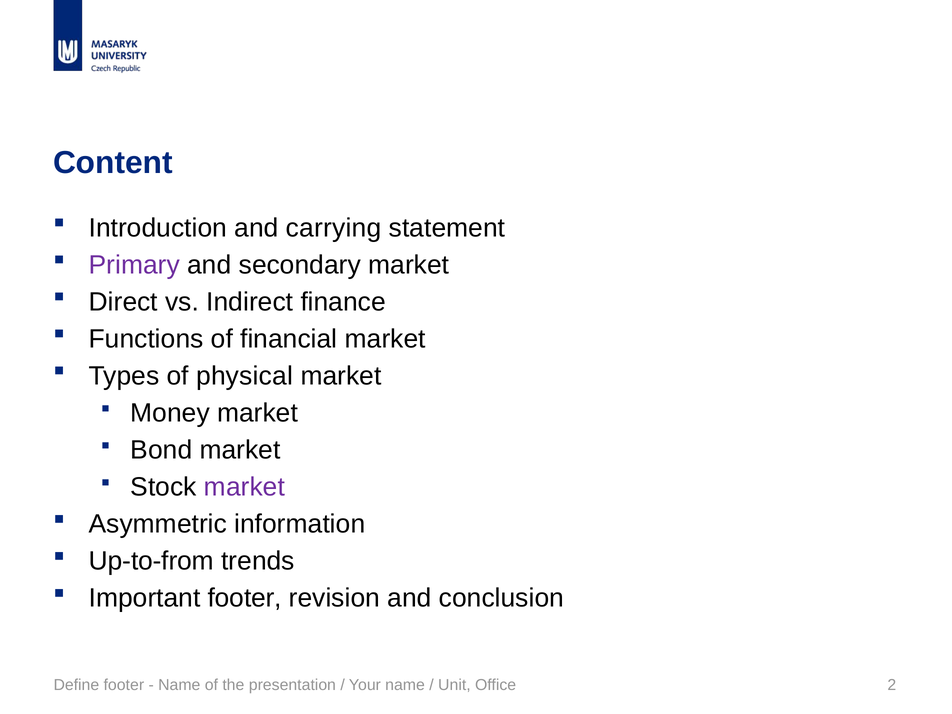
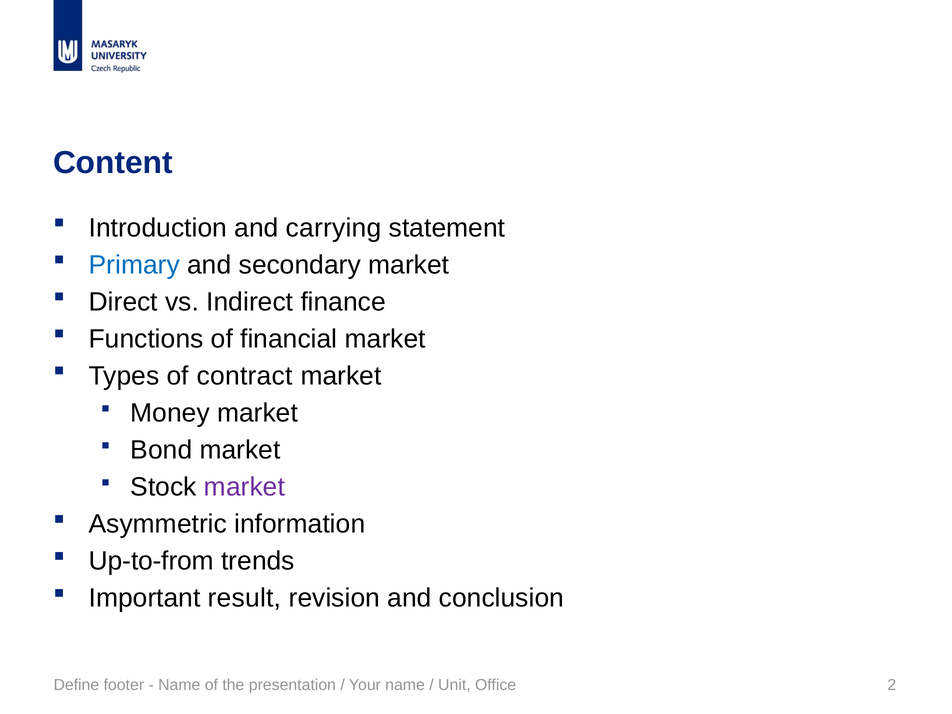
Primary colour: purple -> blue (134, 265)
physical: physical -> contract (245, 376)
Important footer: footer -> result (245, 598)
